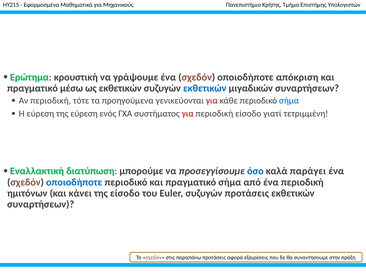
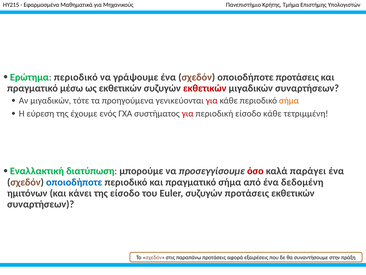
Ερώτημα κρουστική: κρουστική -> περιοδικό (76, 77)
οποιοδήποτε απόκριση: απόκριση -> προτάσεις (297, 77)
εκθετικών colour: blue -> red (205, 88)
Αν περιοδική: περιοδική -> μιγαδικών (51, 101)
σήμα colour: blue -> orange (289, 101)
της εύρεση: εύρεση -> έχουμε (84, 113)
είσοδο γιατί: γιατί -> κάθε (272, 113)
όσο colour: blue -> red (255, 171)
ένα περιοδική: περιοδική -> δεδομένη (302, 182)
